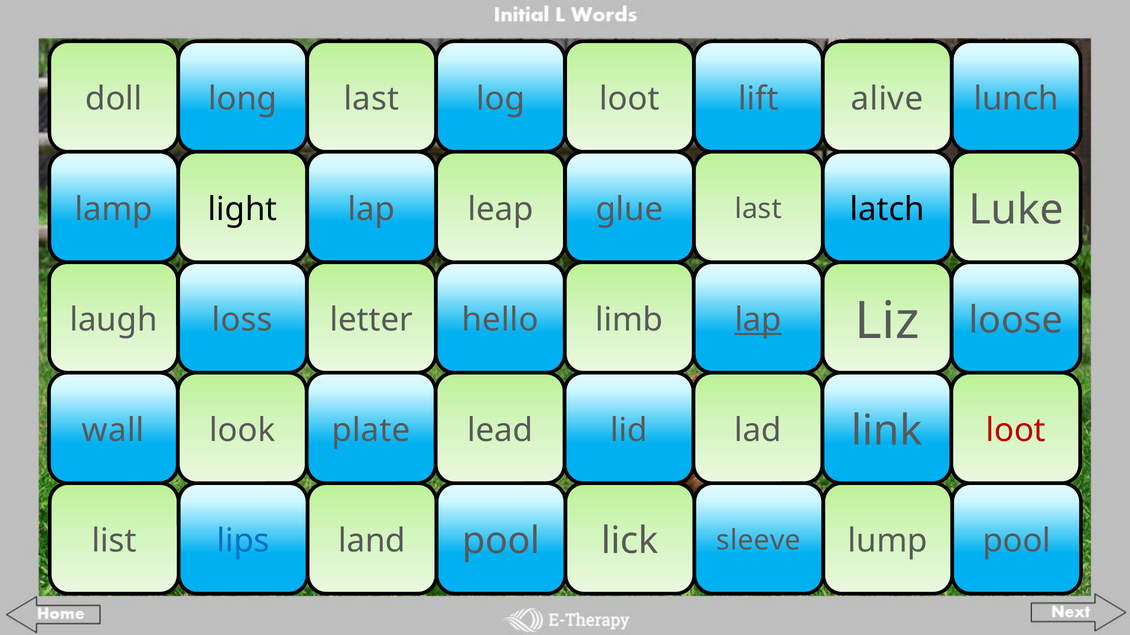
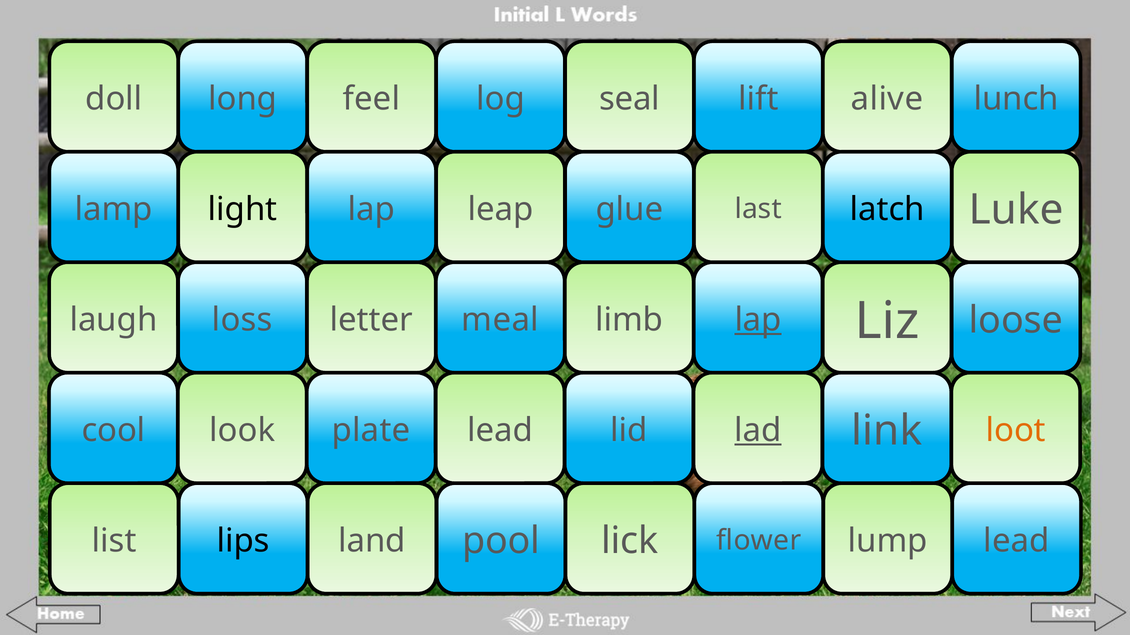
long last: last -> feel (372, 99)
log loot: loot -> seal (630, 99)
hello: hello -> meal (500, 320)
wall: wall -> cool (114, 431)
lad underline: none -> present (758, 431)
loot colour: red -> orange (1016, 431)
lips colour: blue -> black (243, 541)
sleeve: sleeve -> flower (759, 541)
lump pool: pool -> lead (1017, 541)
